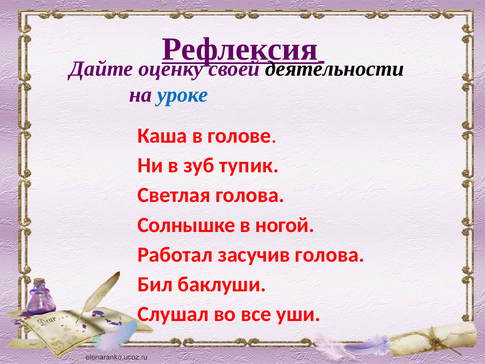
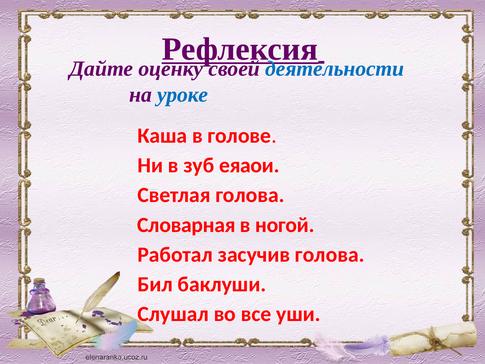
деятельности colour: black -> blue (335, 69)
тупик: тупик -> еяаои (249, 165)
Солнышке: Солнышке -> Словарная (186, 225)
